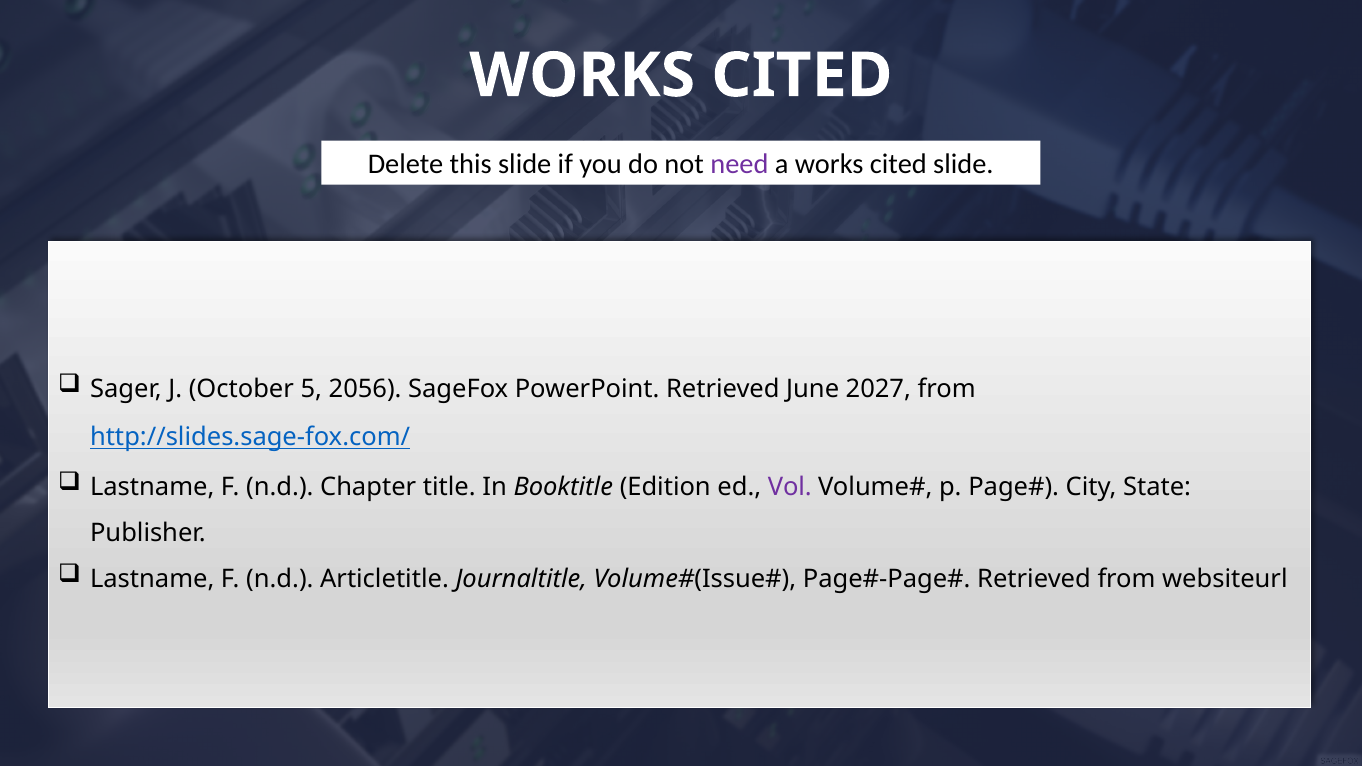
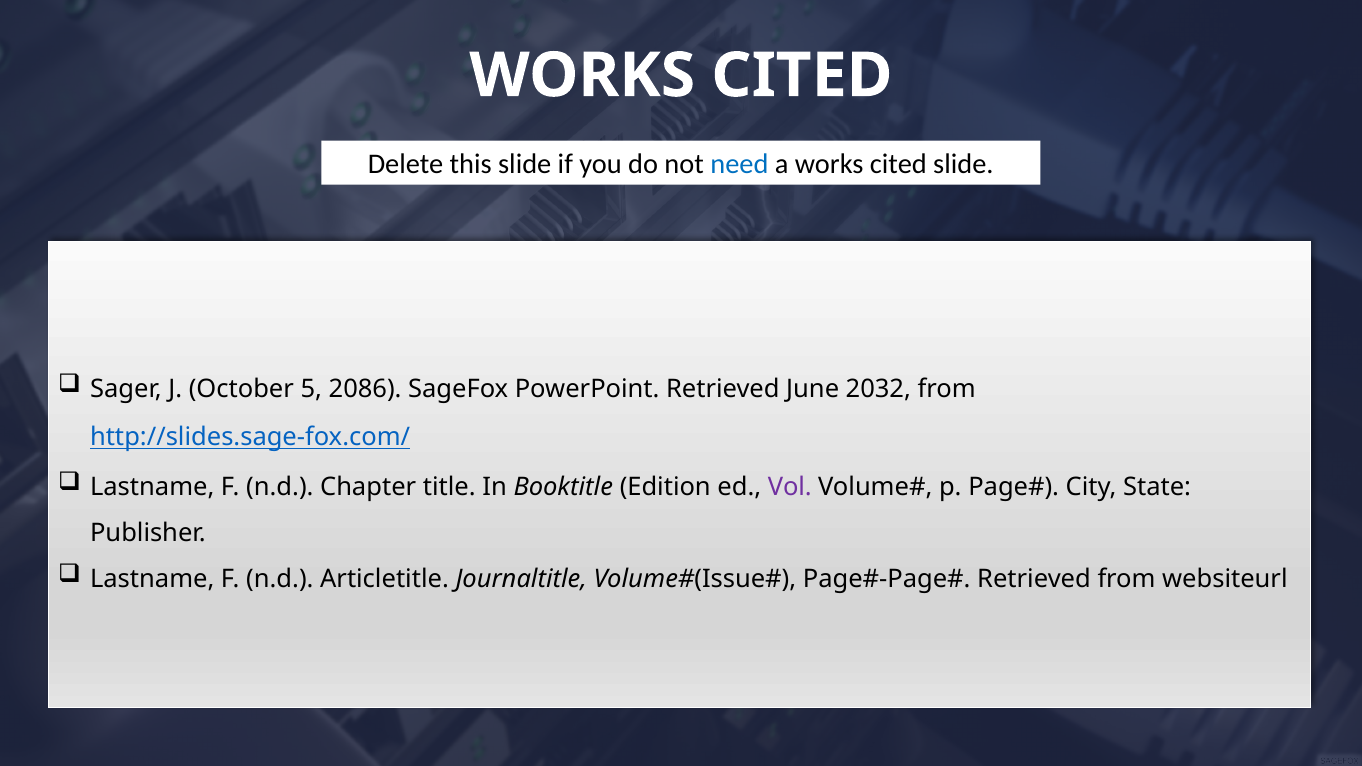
need colour: purple -> blue (739, 165)
2056: 2056 -> 2086 (365, 389)
2027: 2027 -> 2032 (878, 389)
